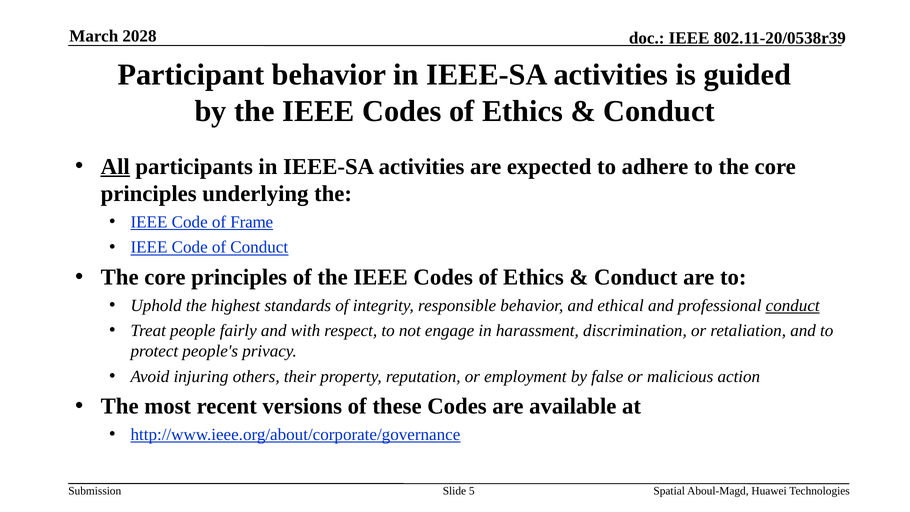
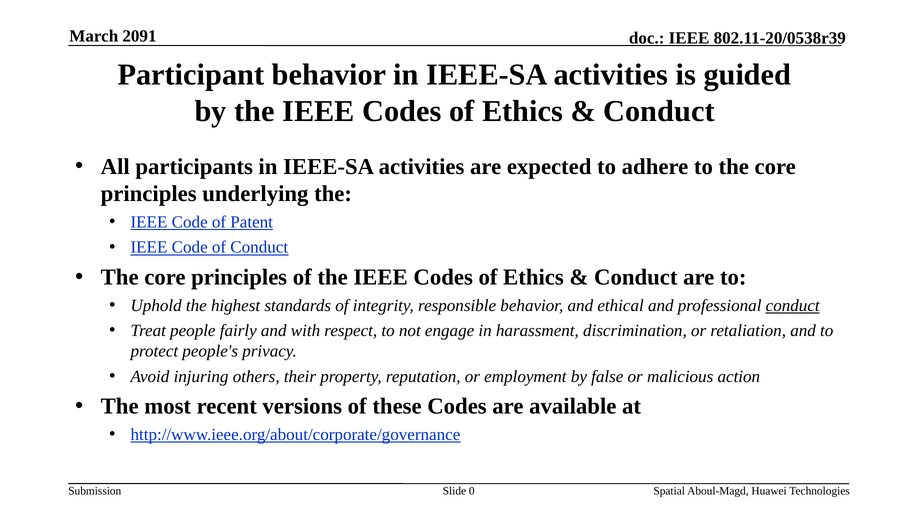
2028: 2028 -> 2091 (139, 36)
All underline: present -> none (115, 167)
Frame: Frame -> Patent (252, 222)
5: 5 -> 0 (472, 491)
